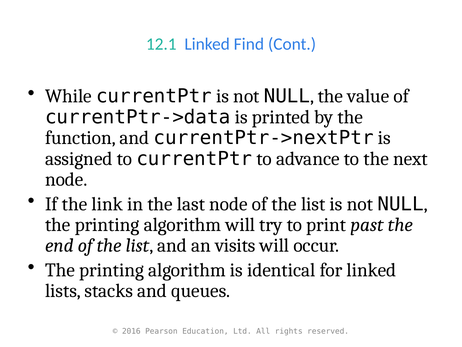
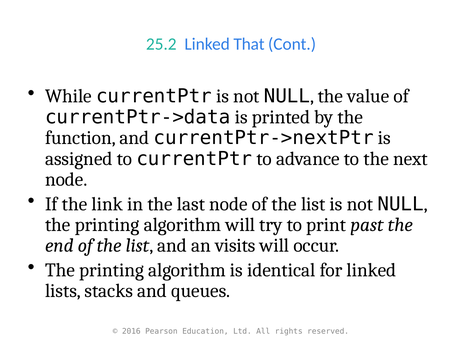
12.1: 12.1 -> 25.2 (161, 44)
Find: Find -> That (249, 44)
